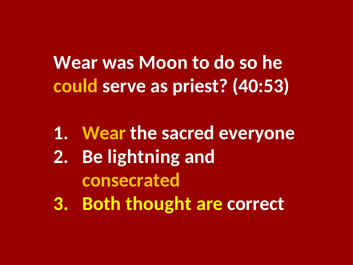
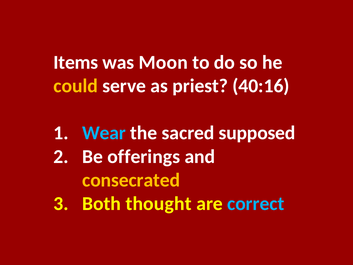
Wear: Wear -> Items (76, 62)
40:53: 40:53 -> 40:16 (261, 86)
Wear colour: yellow -> light blue (104, 133)
everyone: everyone -> supposed (257, 133)
lightning: lightning -> offerings (144, 156)
correct colour: white -> light blue (256, 203)
